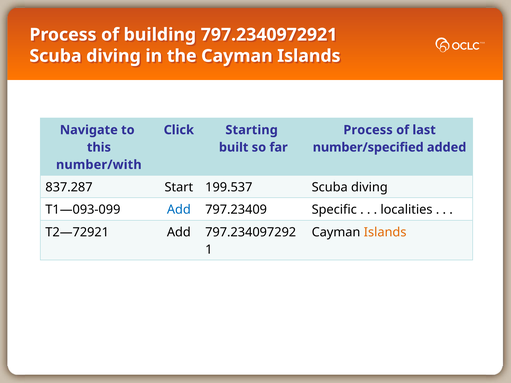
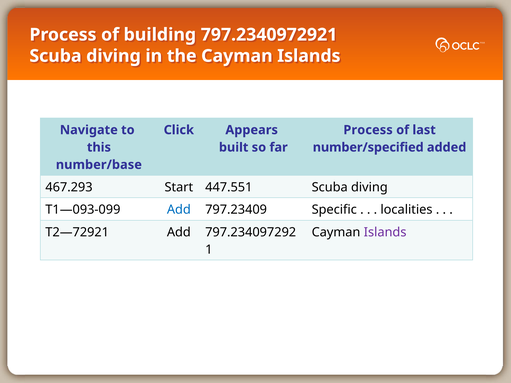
Starting: Starting -> Appears (252, 130)
number/with: number/with -> number/base (99, 165)
837.287: 837.287 -> 467.293 (69, 187)
199.537: 199.537 -> 447.551 (229, 187)
Islands colour: orange -> purple (385, 232)
